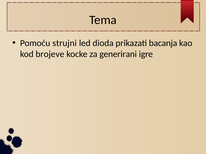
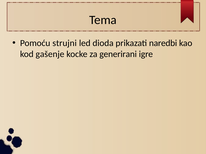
bacanja: bacanja -> naredbi (163, 43)
brojeve: brojeve -> gašenje (50, 54)
